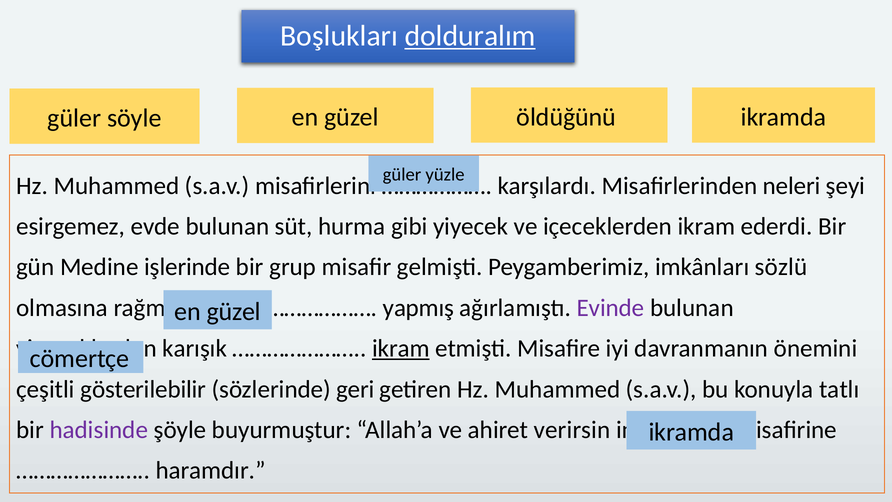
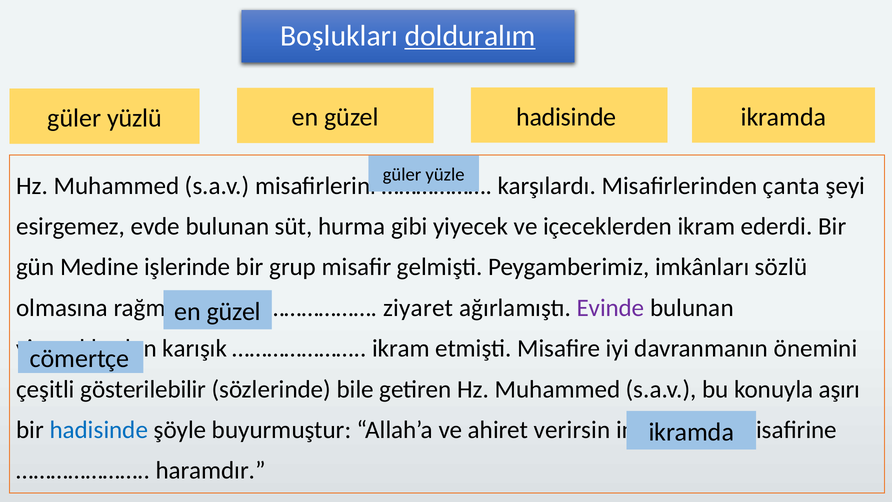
öldüğünü: öldüğünü -> hadisinde (566, 117)
söyle: söyle -> yüzlü (134, 118)
neleri: neleri -> çanta (791, 186)
yapmış: yapmış -> ziyaret (418, 308)
ikram underline: present -> none (401, 348)
geri: geri -> bile (355, 389)
tatlı: tatlı -> aşırı (839, 389)
hadisinde colour: purple -> blue (99, 430)
